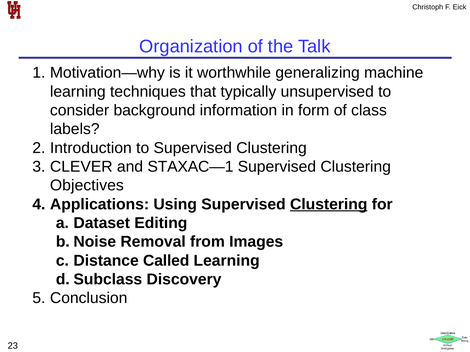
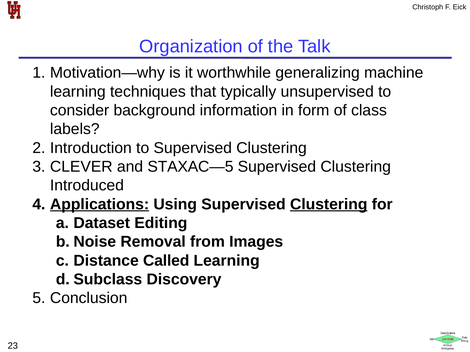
STAXAC—1: STAXAC—1 -> STAXAC—5 (190, 167)
Objectives: Objectives -> Introduced (87, 186)
Applications underline: none -> present (100, 204)
